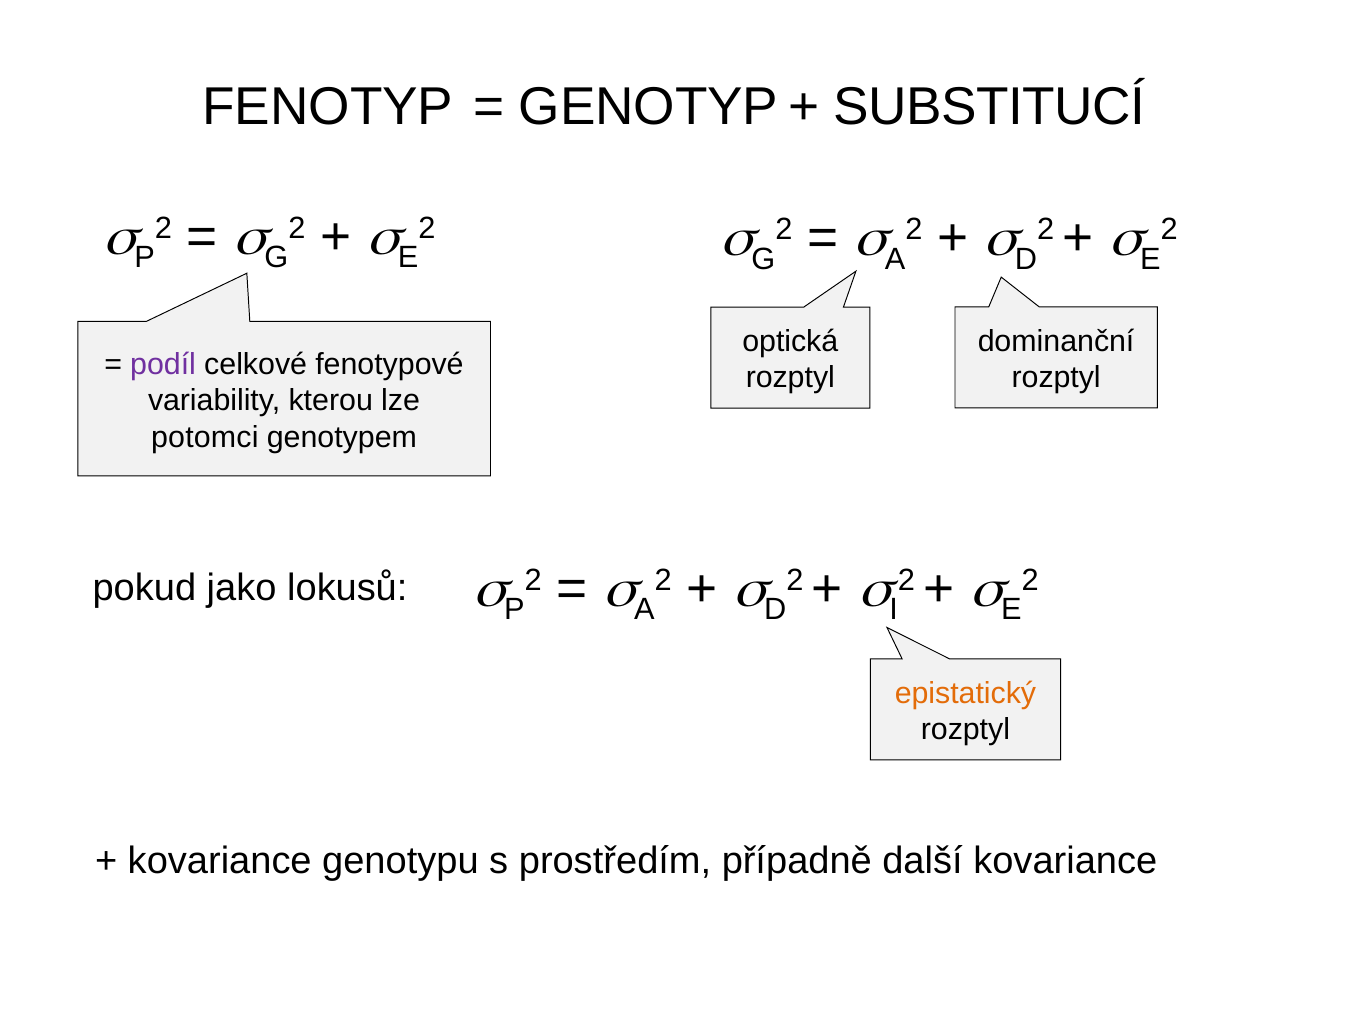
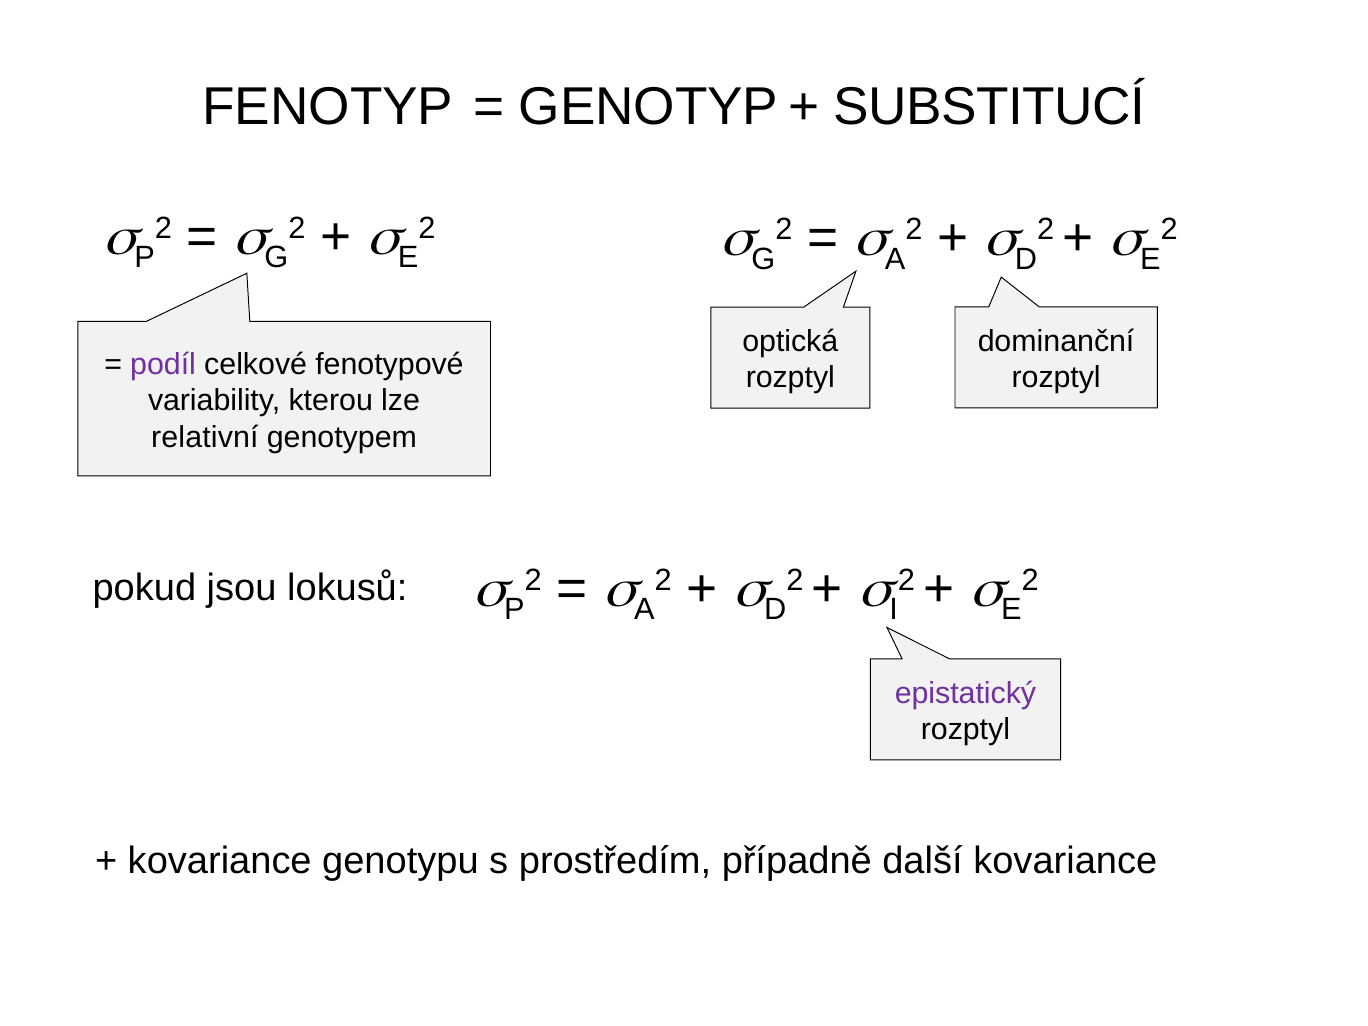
potomci: potomci -> relativní (205, 437)
jako: jako -> jsou (242, 588)
epistatický colour: orange -> purple (965, 693)
